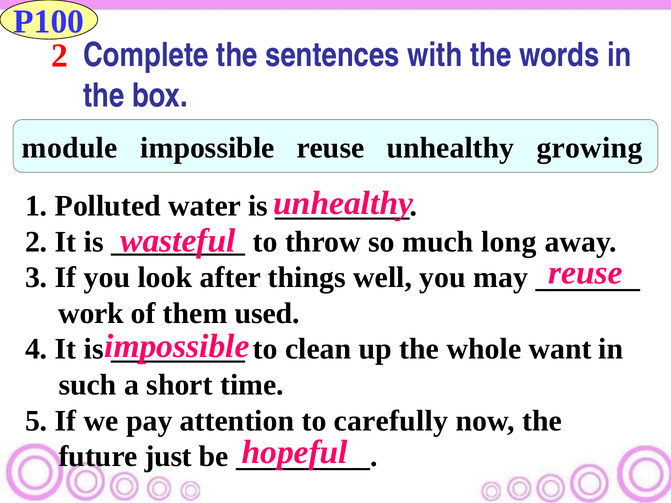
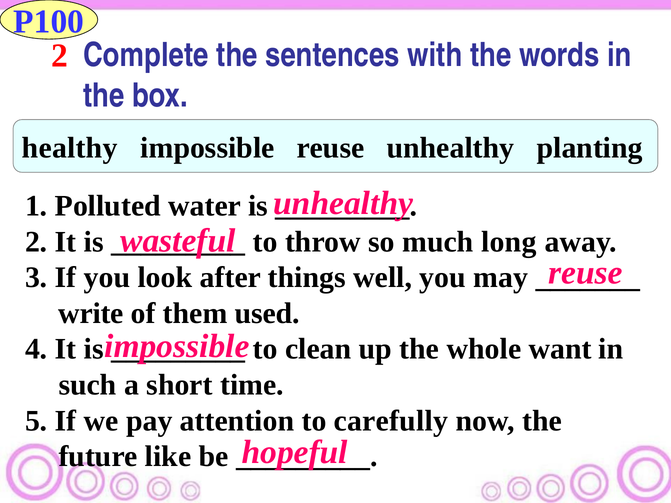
module: module -> healthy (70, 148)
growing: growing -> planting (590, 148)
work: work -> write (91, 314)
just: just -> like (168, 457)
